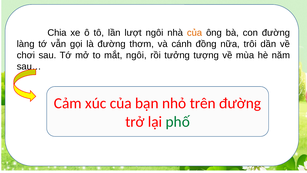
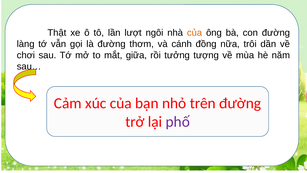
Chia: Chia -> Thật (57, 33)
mắt ngôi: ngôi -> giữa (136, 55)
phố colour: green -> purple (178, 122)
